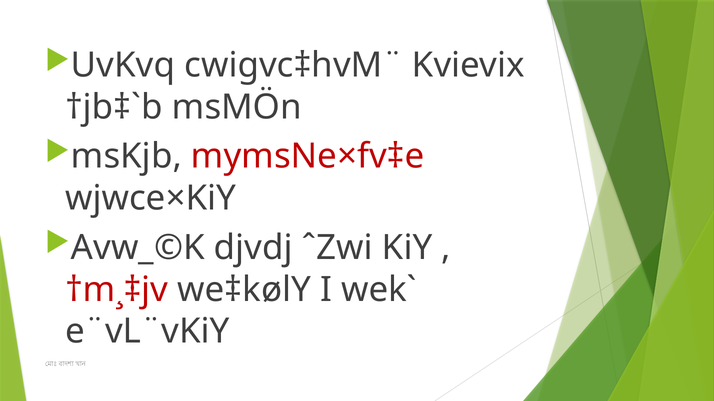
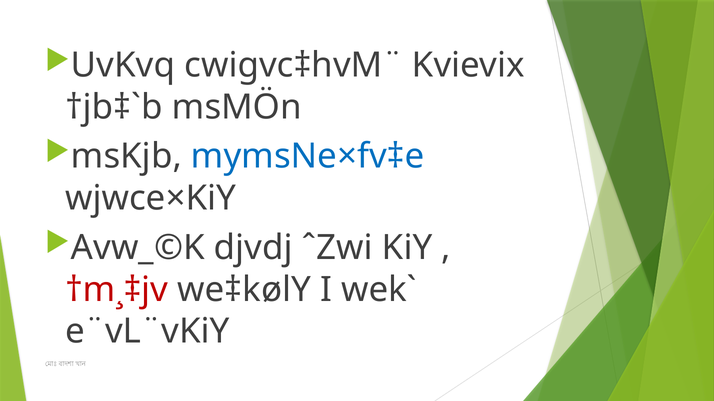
mymsNe×fv‡e colour: red -> blue (308, 157)
